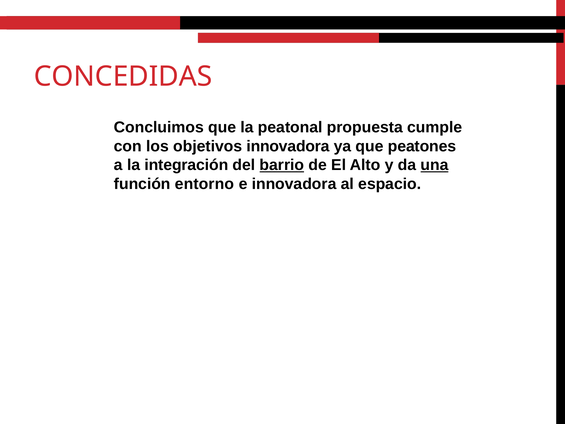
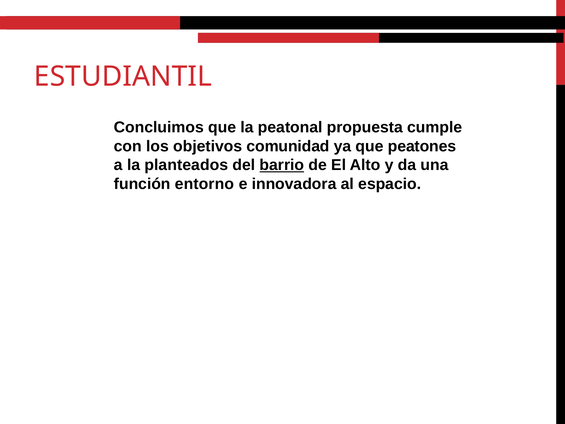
CONCEDIDAS: CONCEDIDAS -> ESTUDIANTIL (123, 76)
objetivos innovadora: innovadora -> comunidad (288, 146)
integración: integración -> planteados (186, 165)
una underline: present -> none (435, 165)
